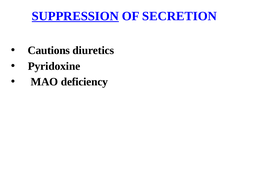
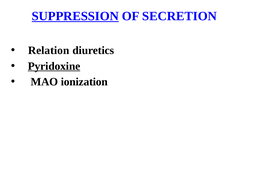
Cautions: Cautions -> Relation (49, 50)
Pyridoxine underline: none -> present (54, 66)
deficiency: deficiency -> ionization (84, 82)
